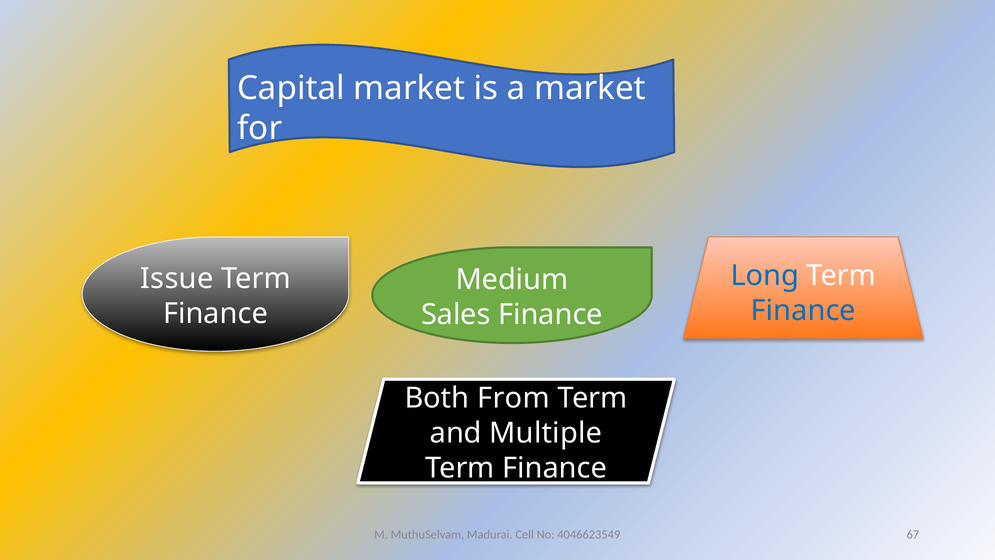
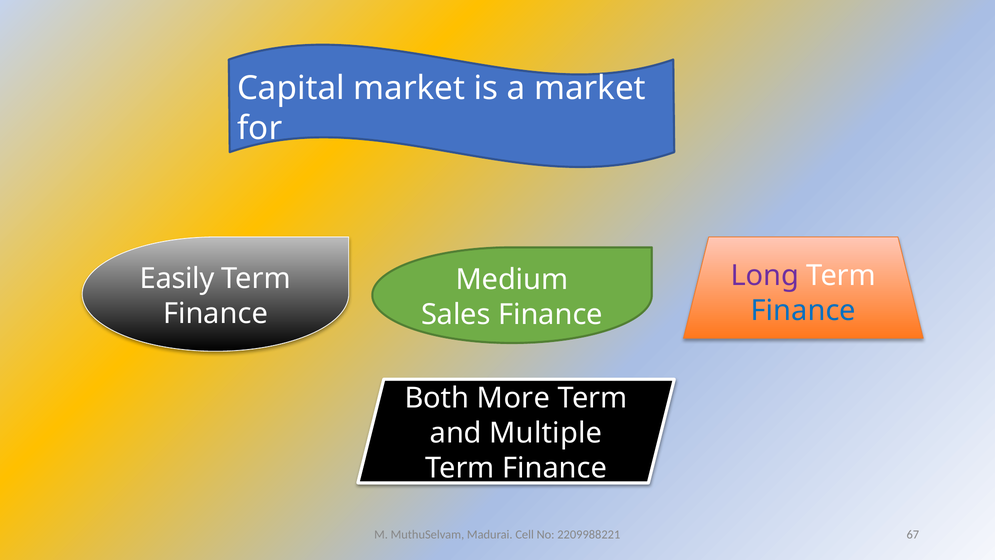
Long colour: blue -> purple (765, 276)
Issue: Issue -> Easily (177, 278)
From: From -> More (514, 398)
4046623549: 4046623549 -> 2209988221 (589, 534)
